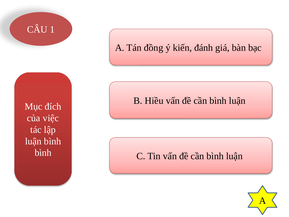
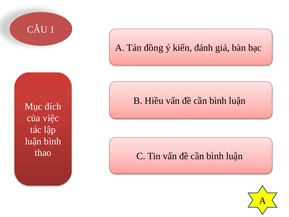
bình: bình -> thao (43, 153)
